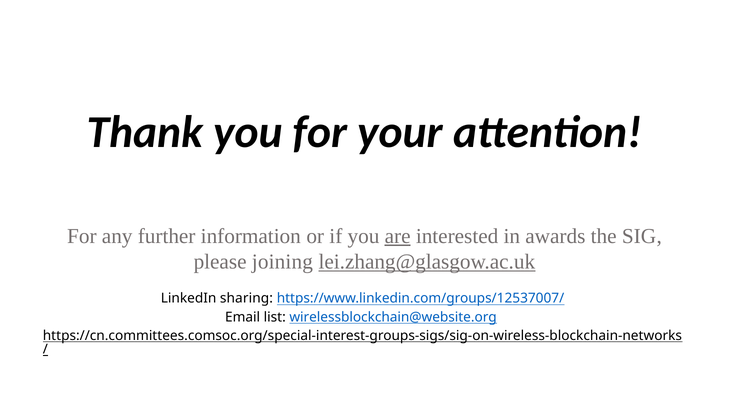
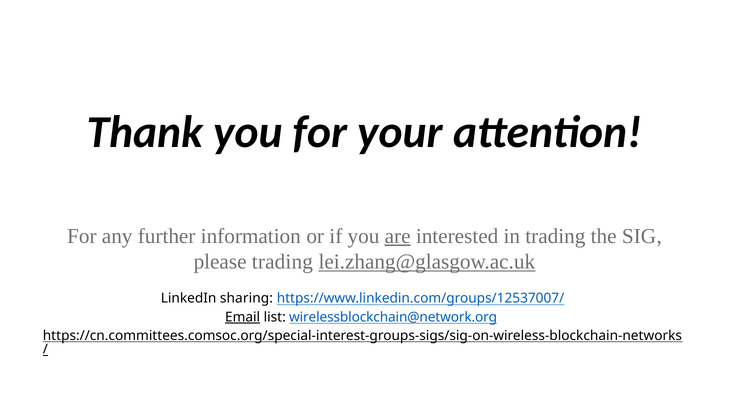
in awards: awards -> trading (555, 236)
please joining: joining -> trading (282, 262)
Email underline: none -> present (243, 317)
wirelessblockchain@website.org: wirelessblockchain@website.org -> wirelessblockchain@network.org (393, 317)
